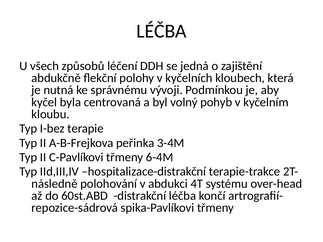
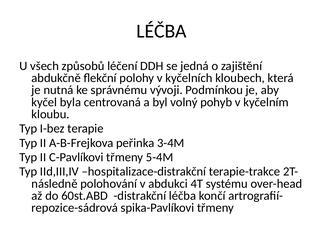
6-4M: 6-4M -> 5-4M (160, 157)
